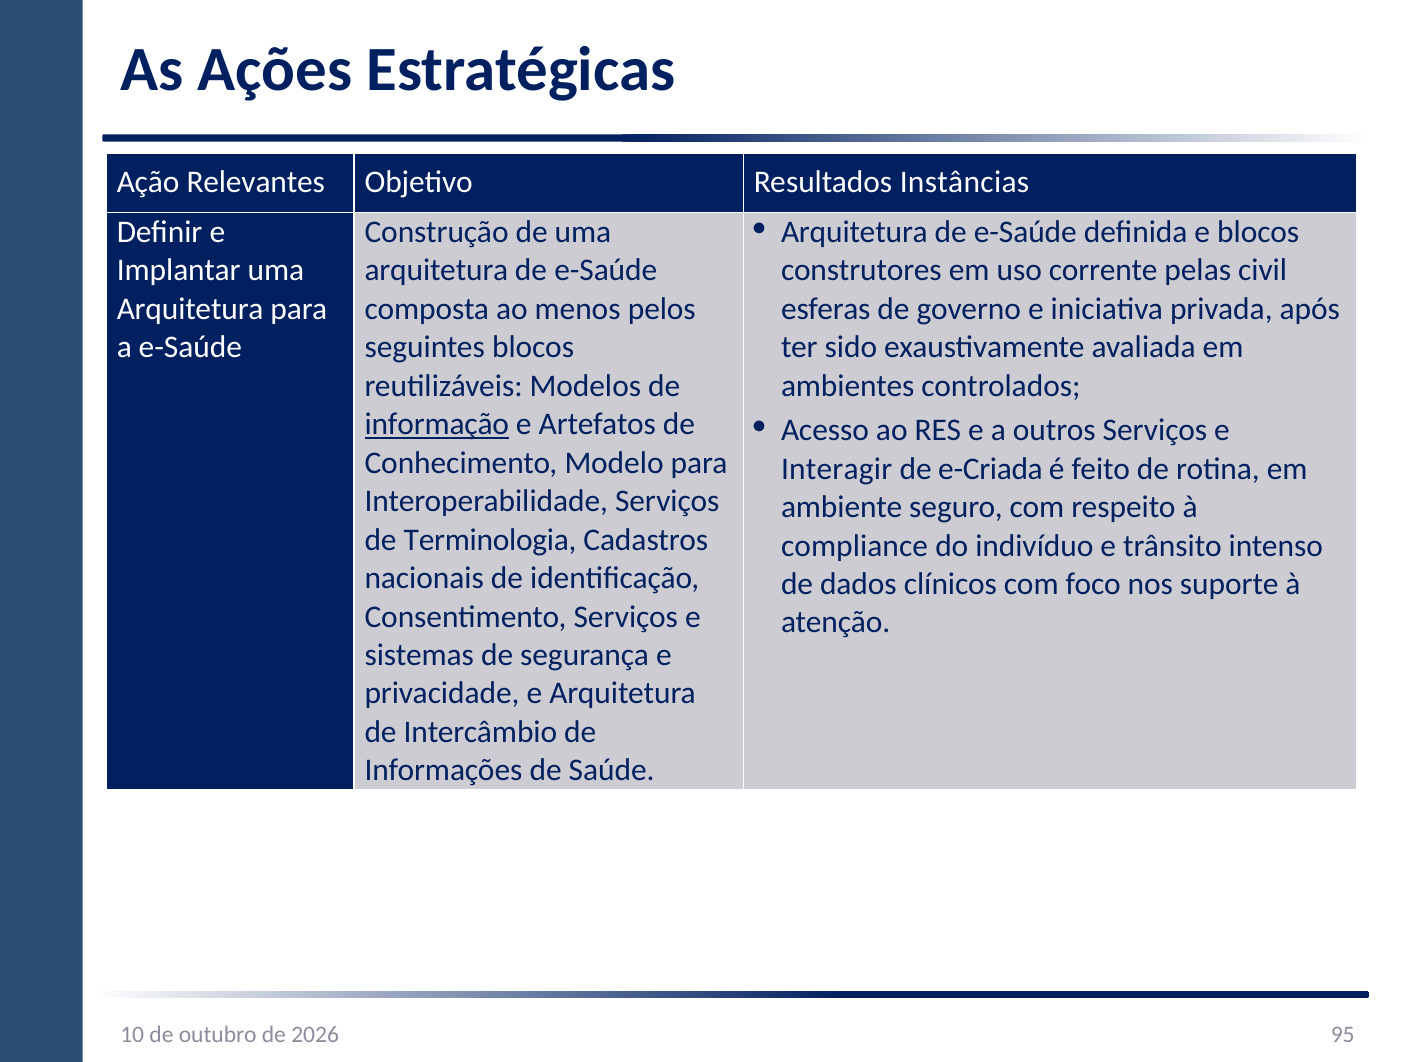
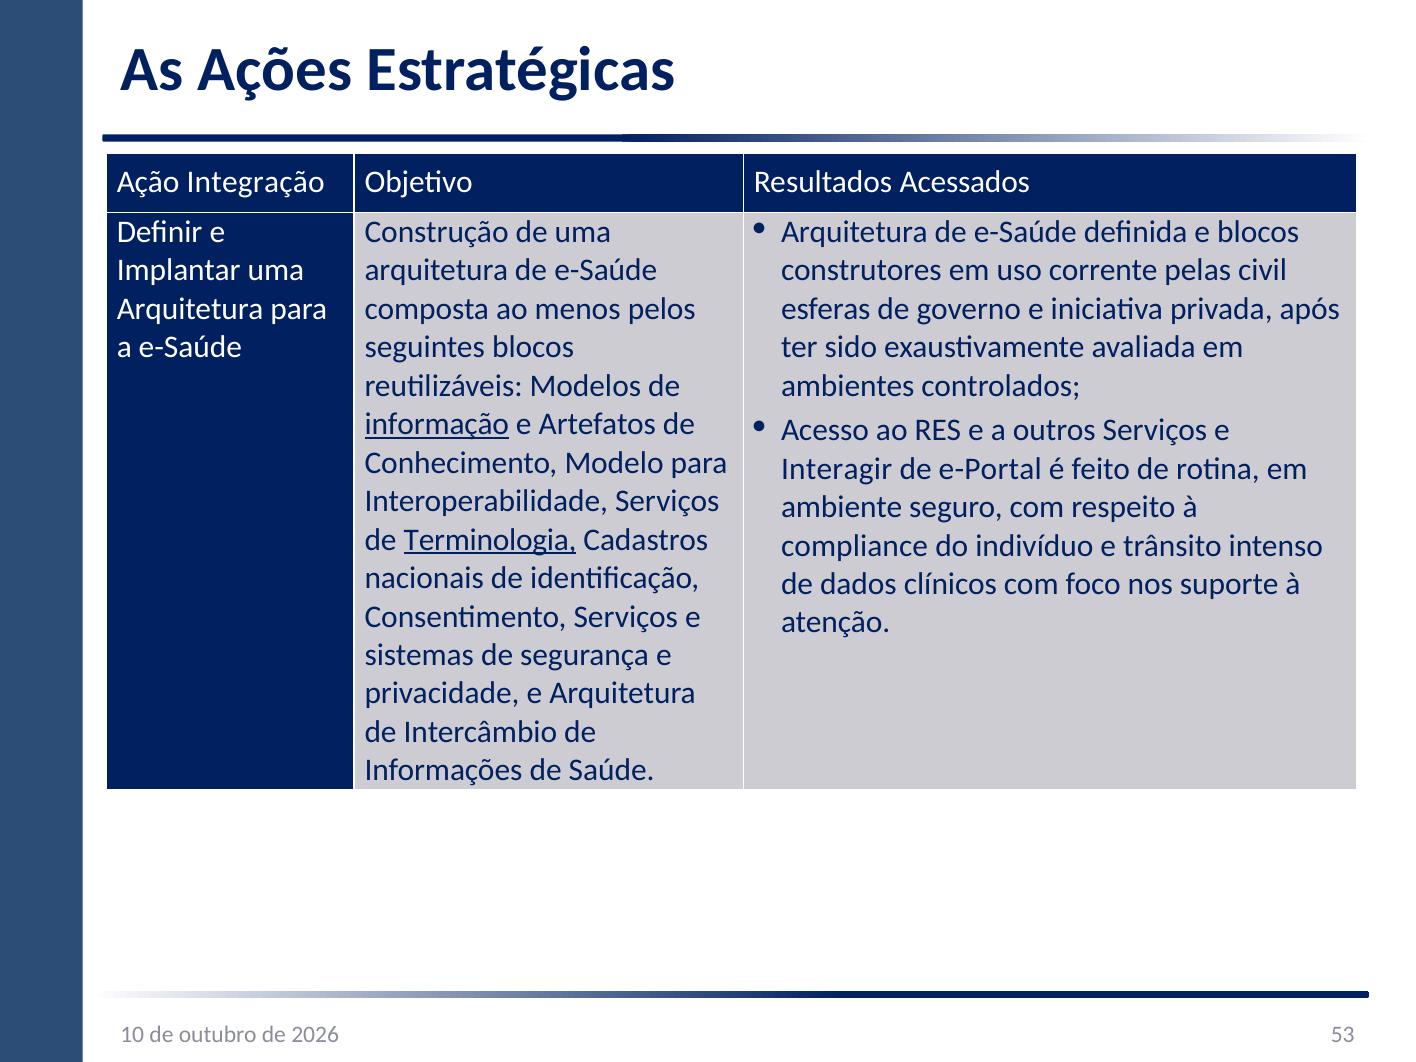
Relevantes: Relevantes -> Integração (256, 183)
Instâncias: Instâncias -> Acessados (965, 183)
e-Criada: e-Criada -> e-Portal (990, 469)
Terminologia underline: none -> present (490, 540)
95: 95 -> 53 (1343, 1035)
